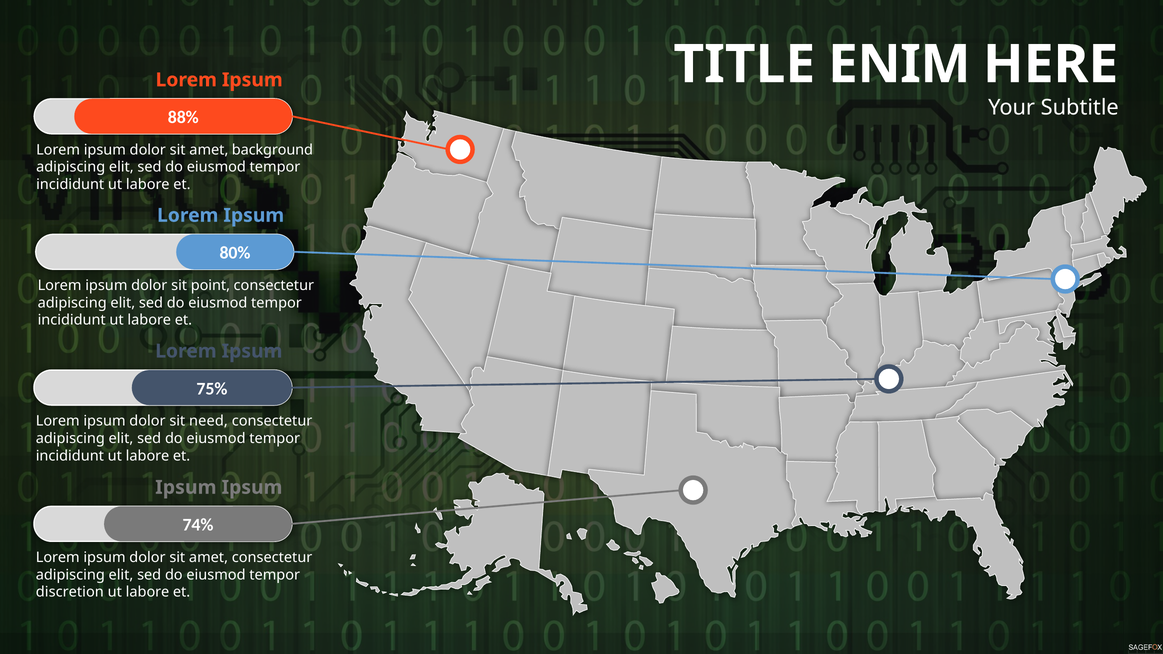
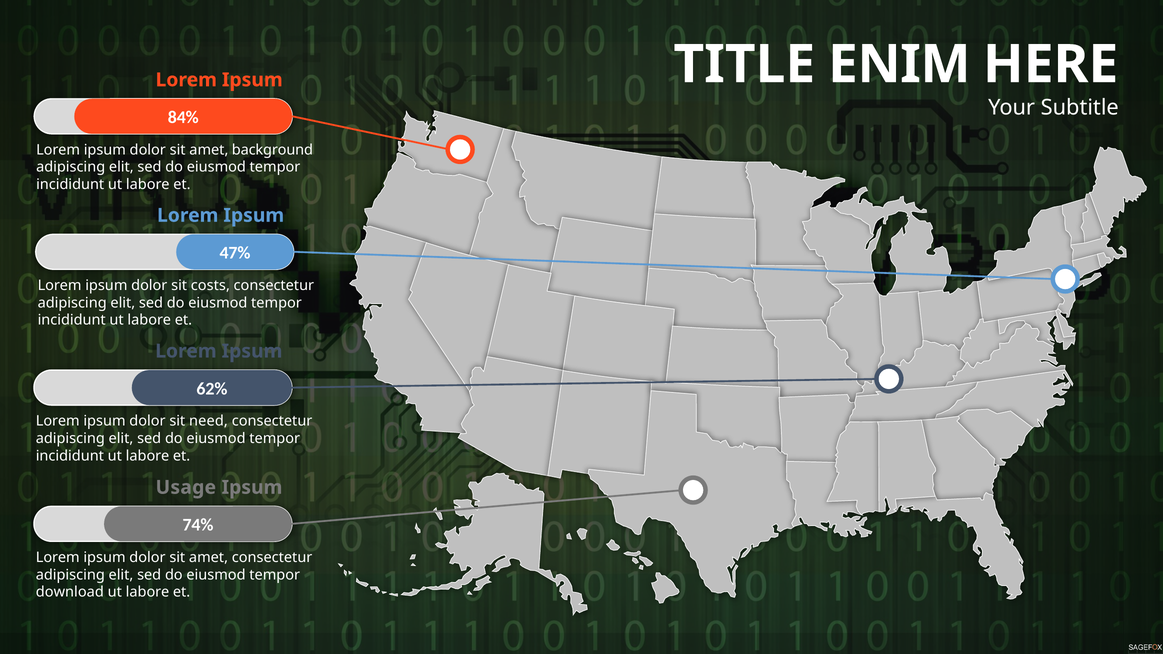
88%: 88% -> 84% (183, 118)
80%: 80% -> 47% (235, 253)
point: point -> costs (210, 285)
75%: 75% -> 62% (212, 389)
Ipsum: Ipsum -> Usage (186, 488)
discretion: discretion -> download (70, 592)
